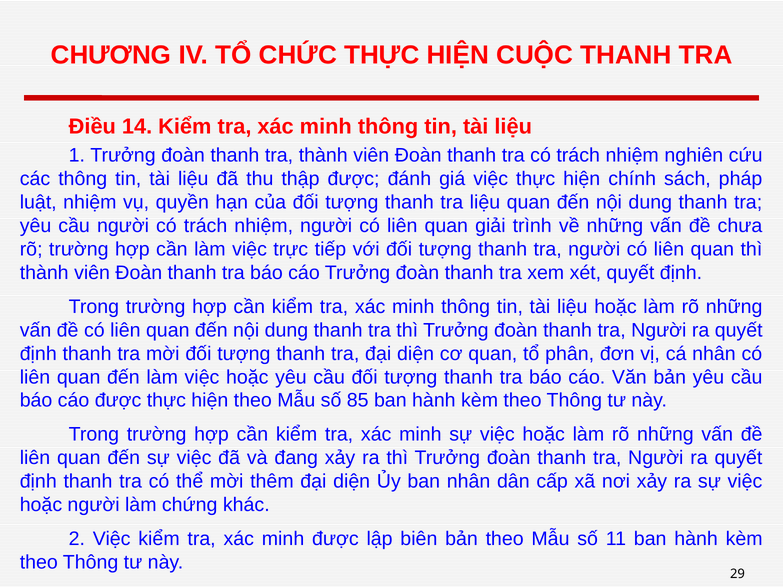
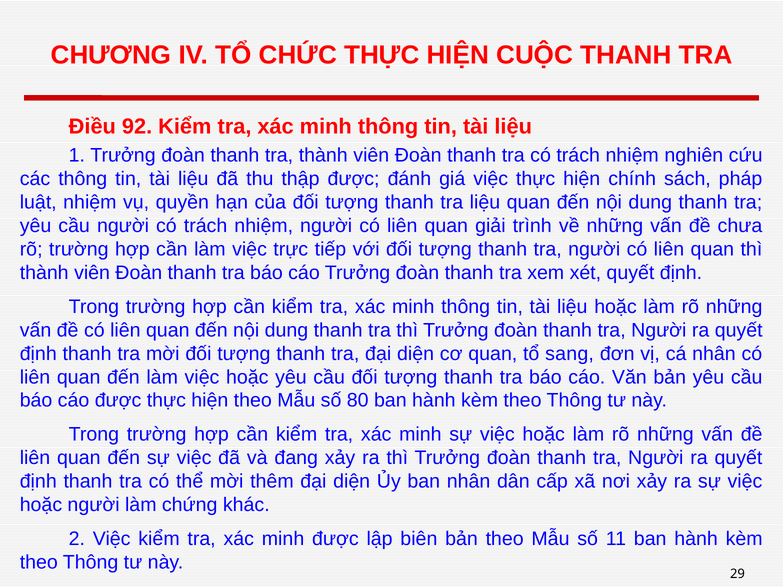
14: 14 -> 92 (137, 127)
phân: phân -> sang (570, 354)
85: 85 -> 80 (358, 401)
